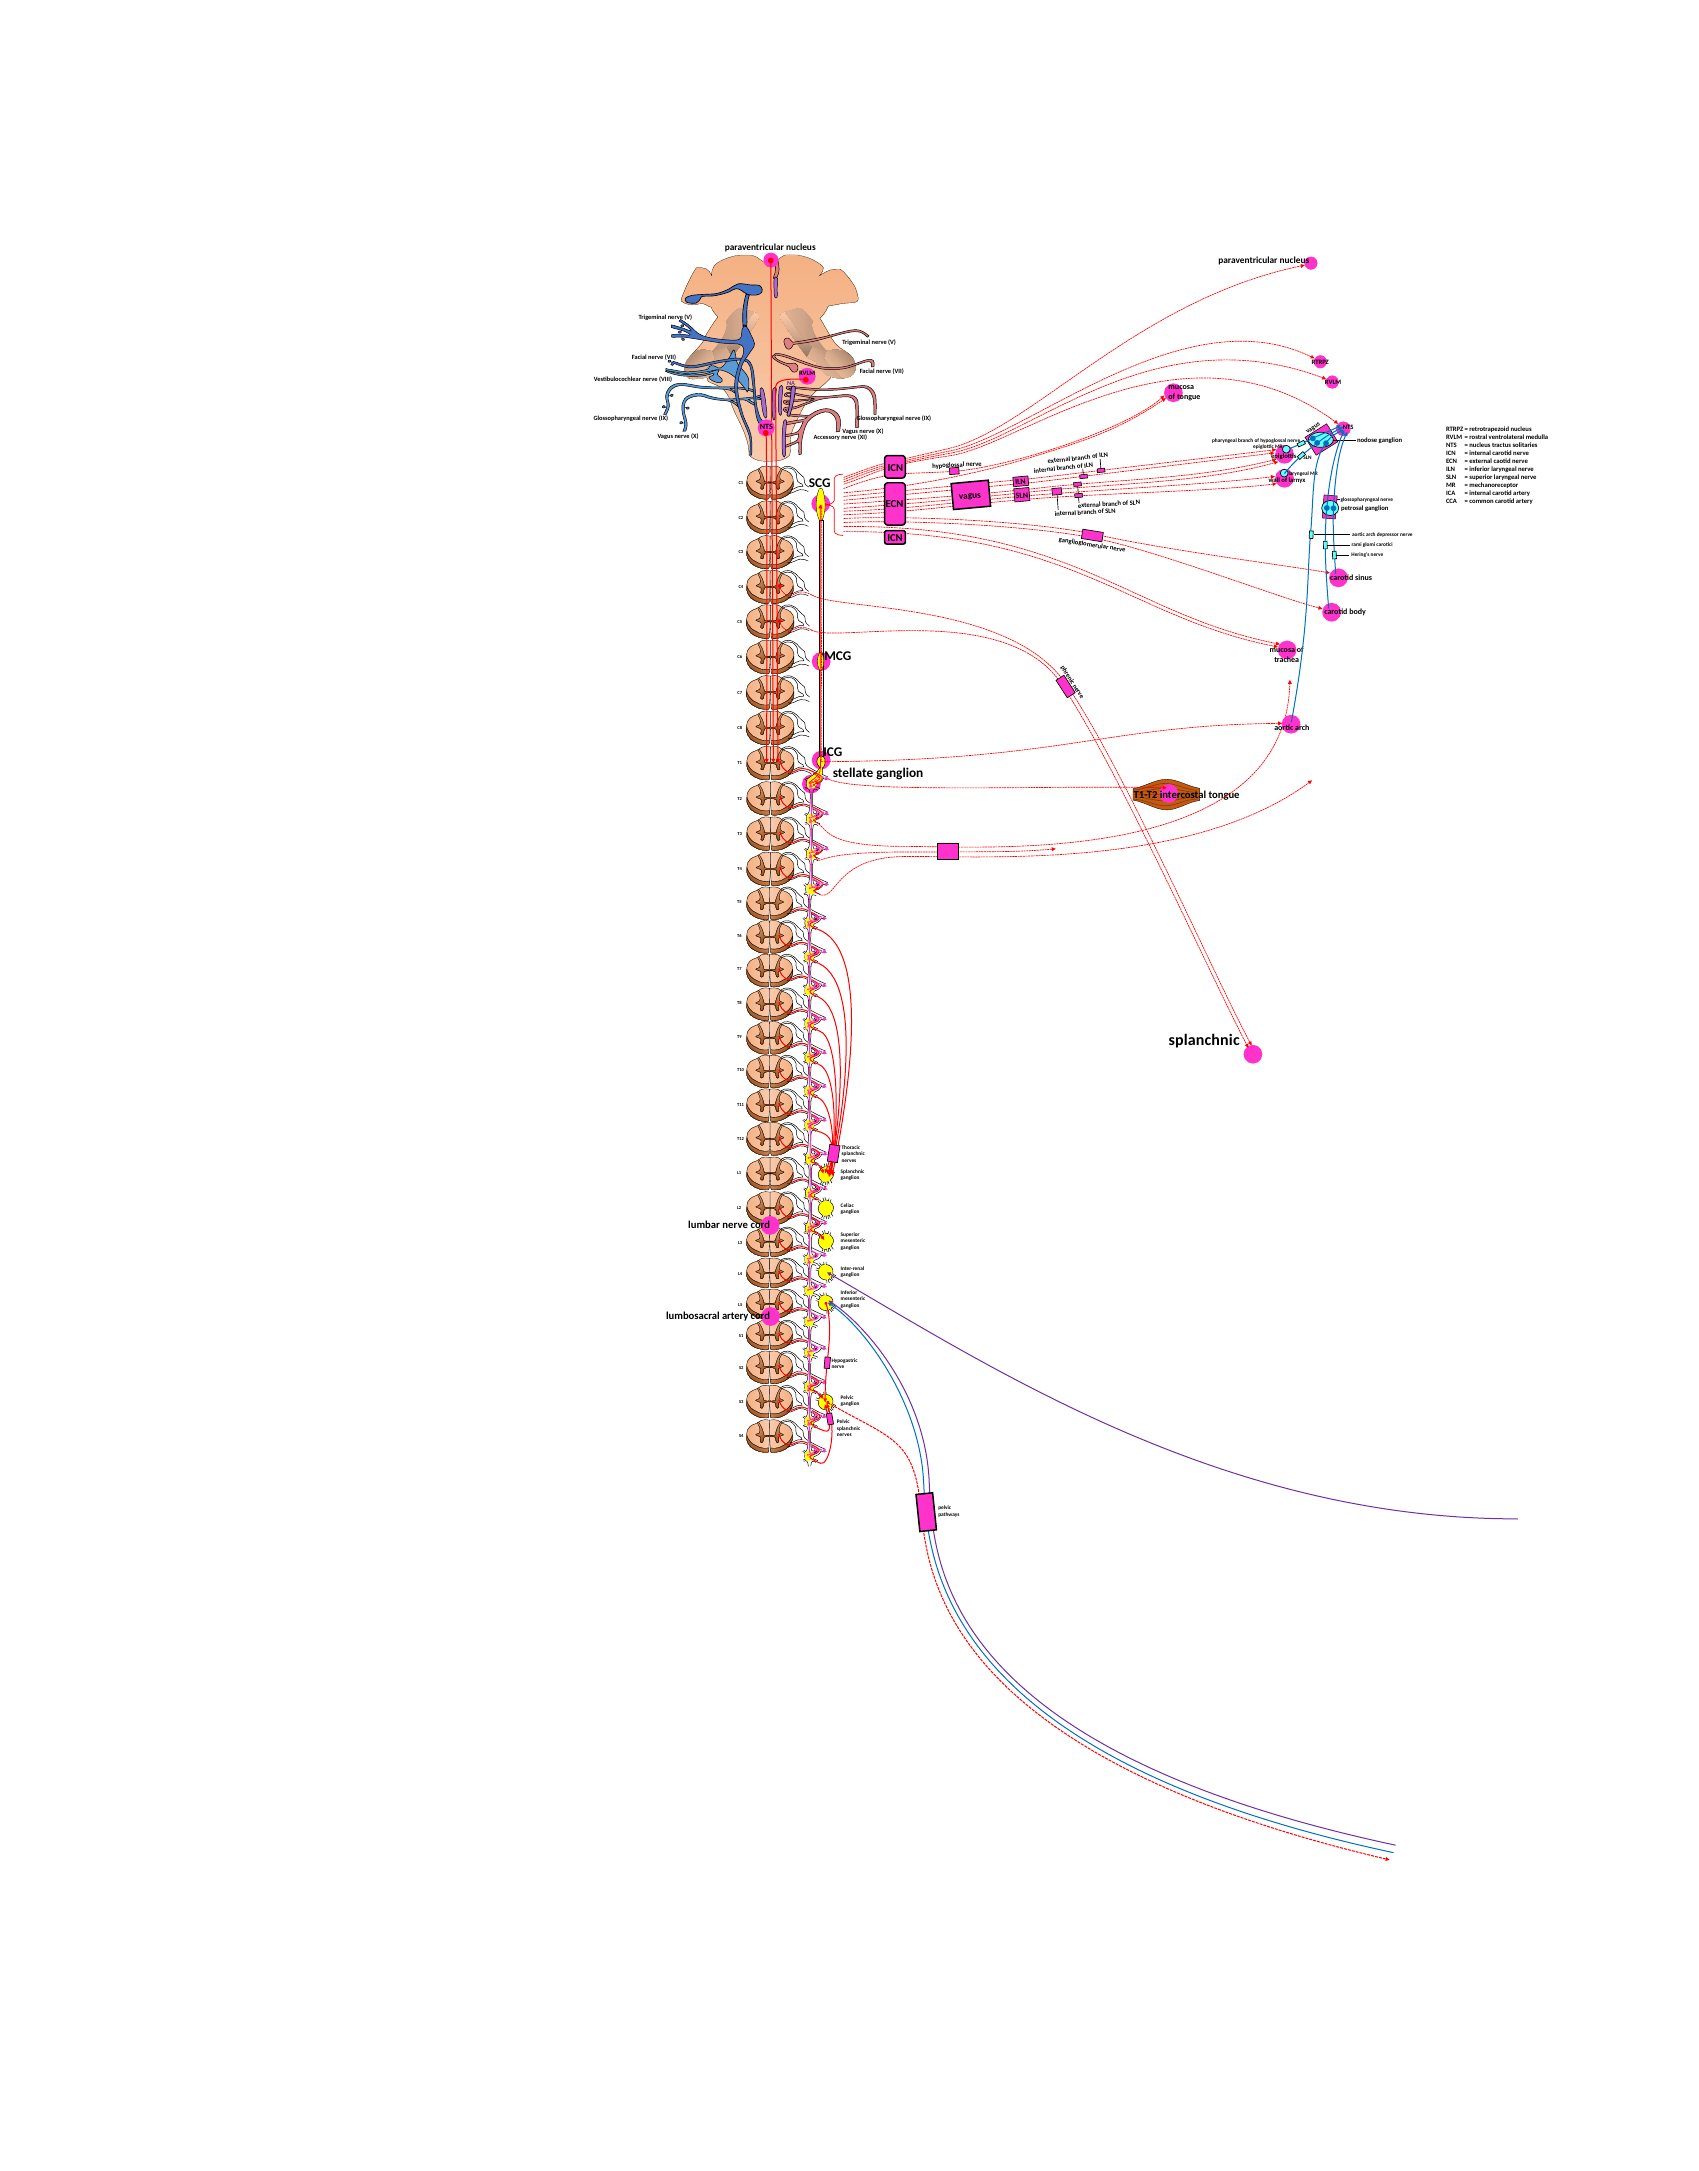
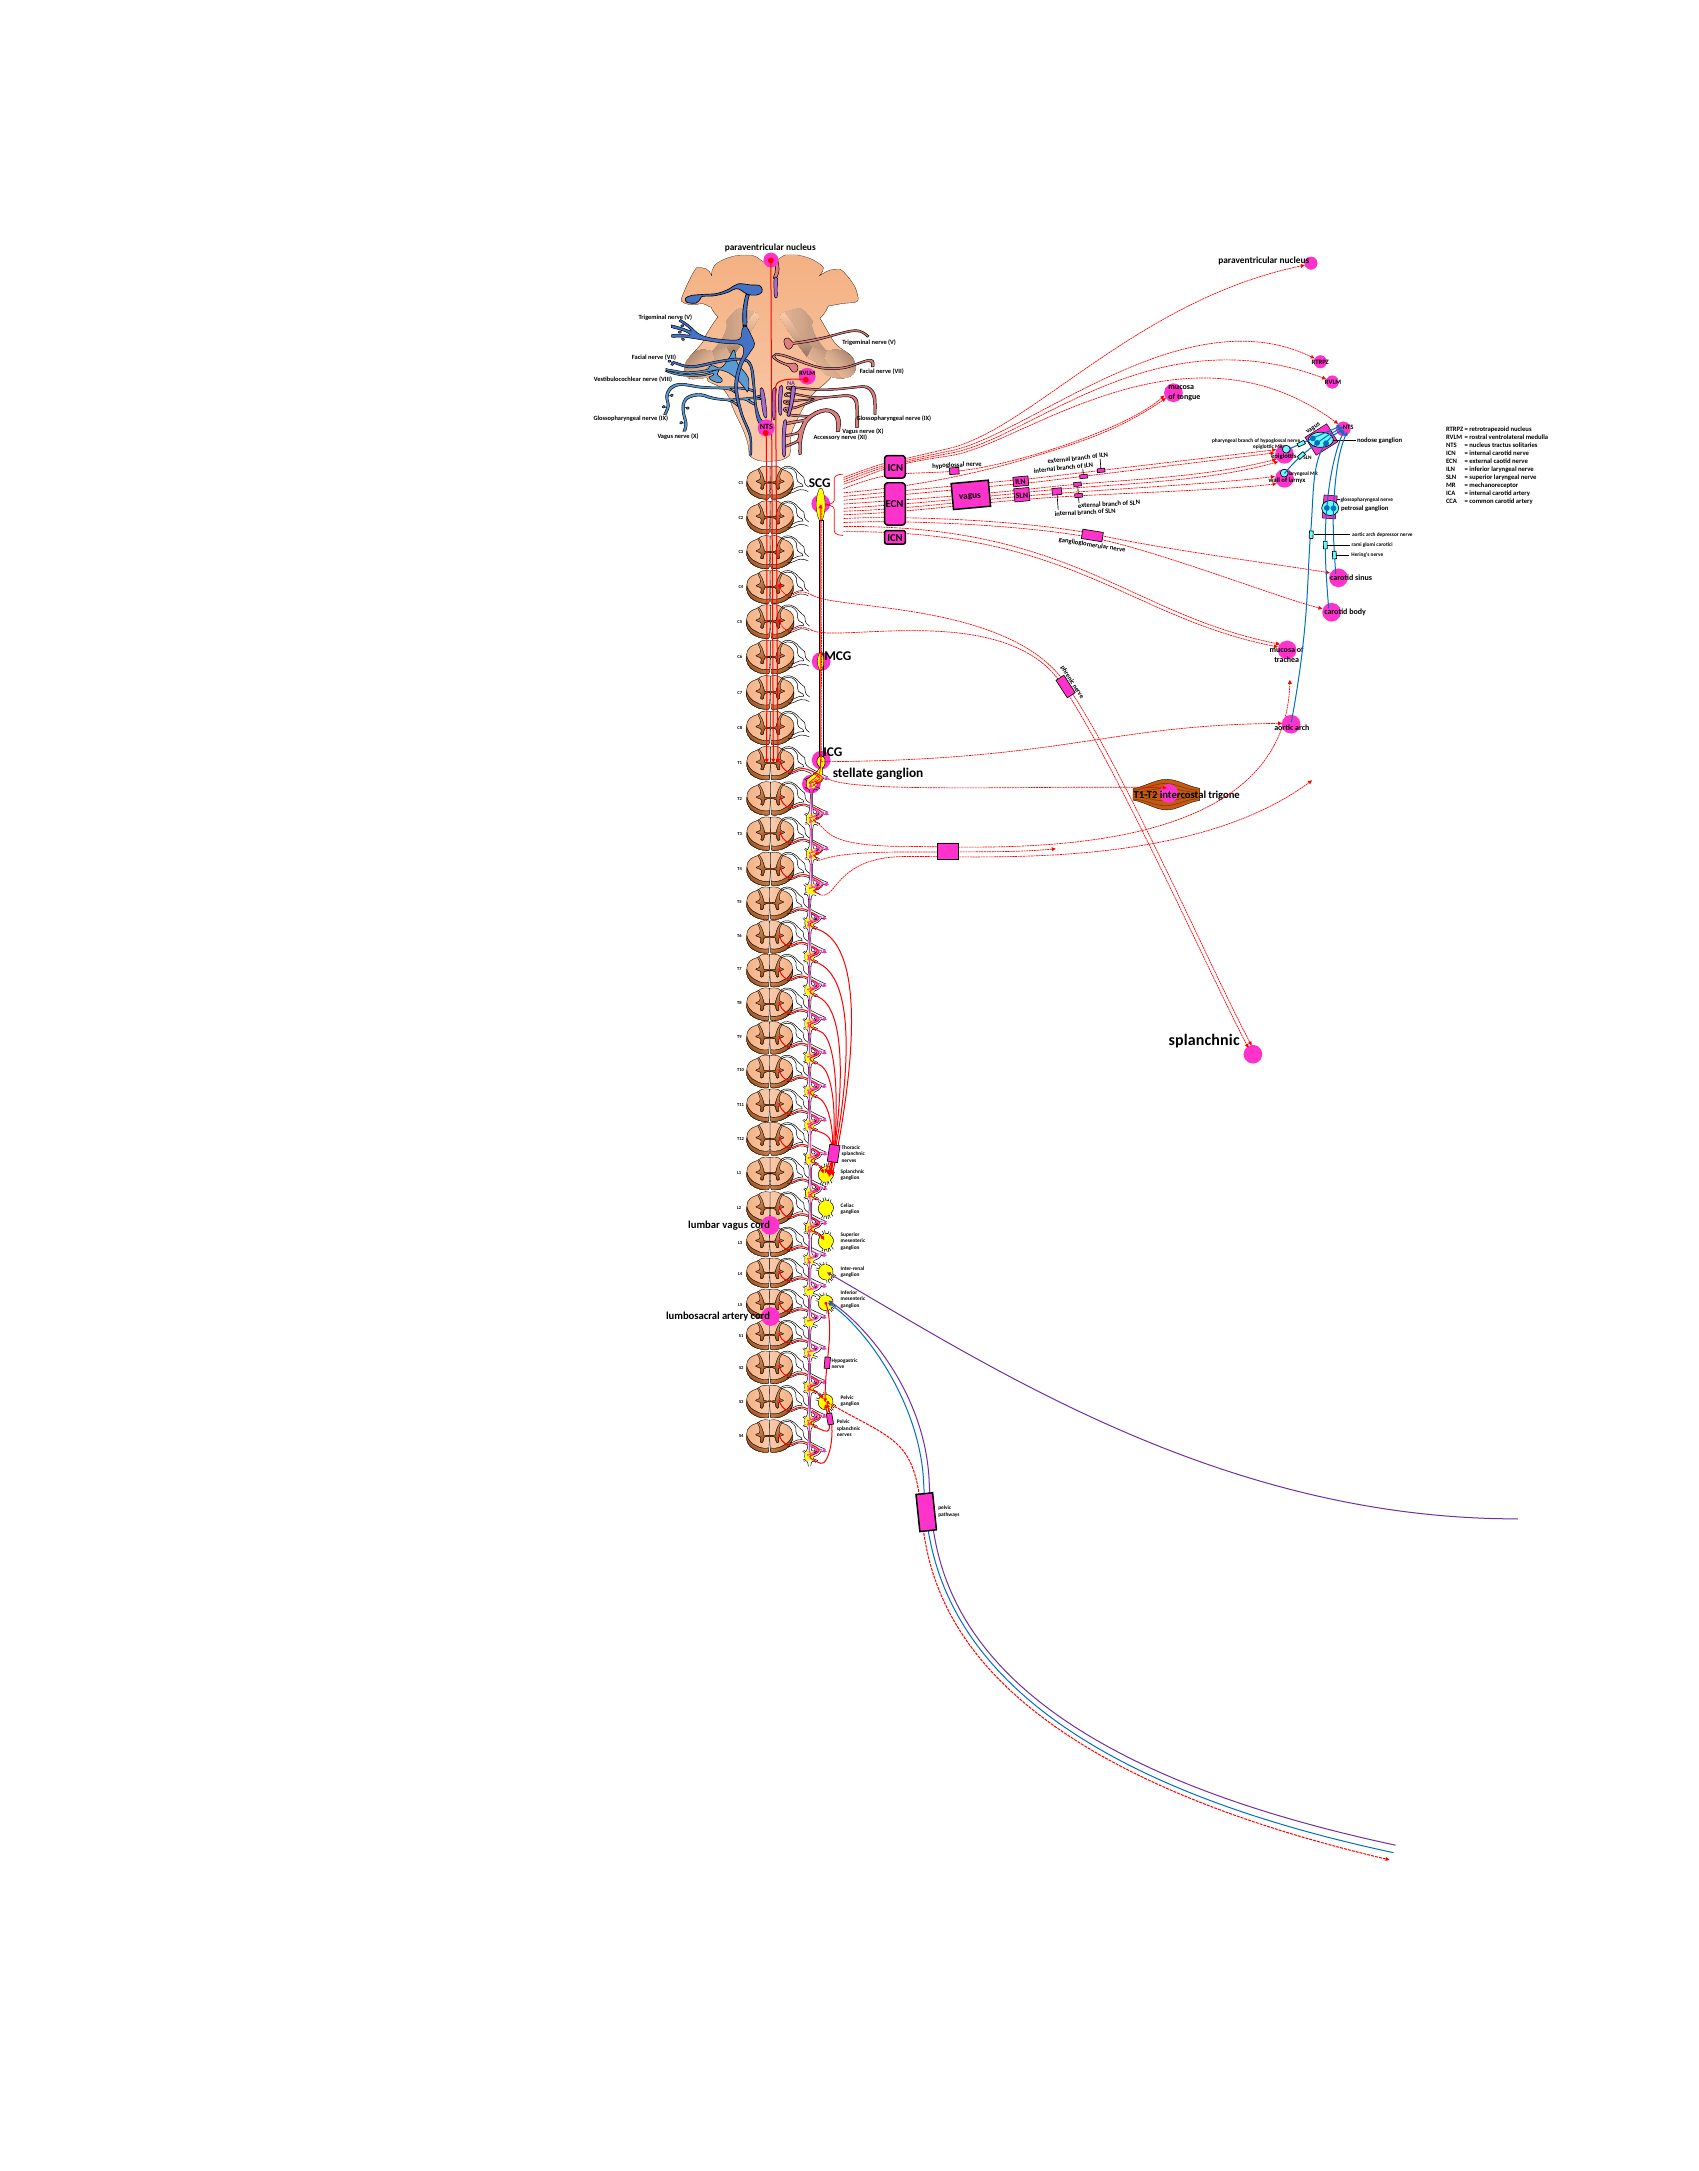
intercostal tongue: tongue -> trigone (1224, 795)
lumbar nerve: nerve -> vagus (735, 1225)
